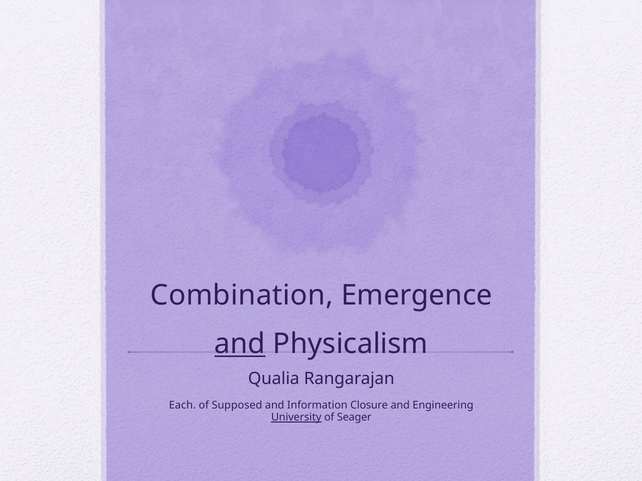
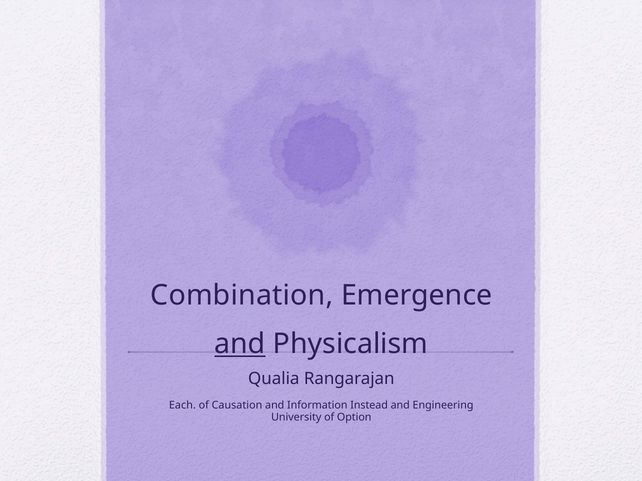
Supposed: Supposed -> Causation (237, 405)
Closure: Closure -> Instead (369, 405)
University underline: present -> none (296, 418)
Seager: Seager -> Option (354, 418)
